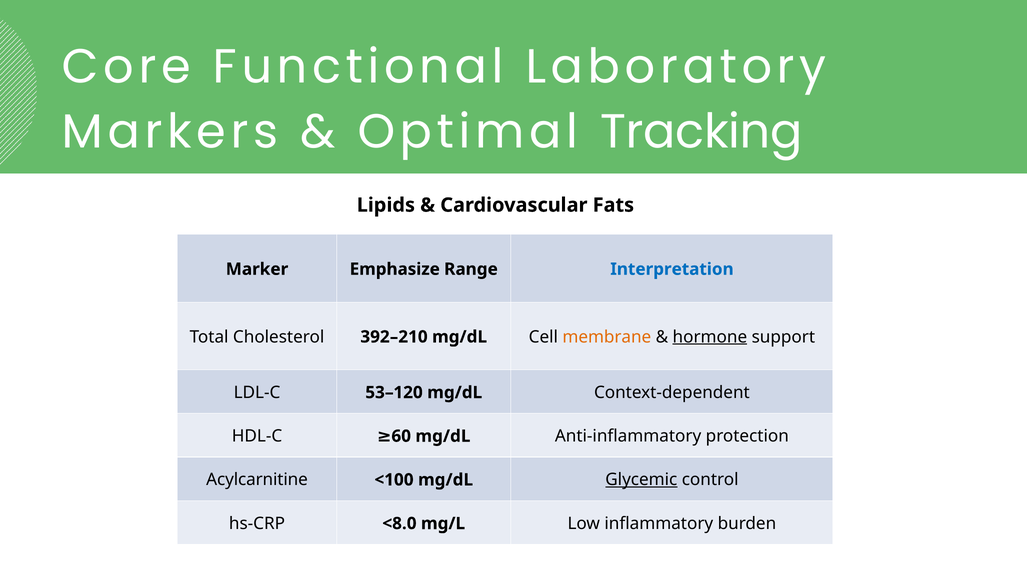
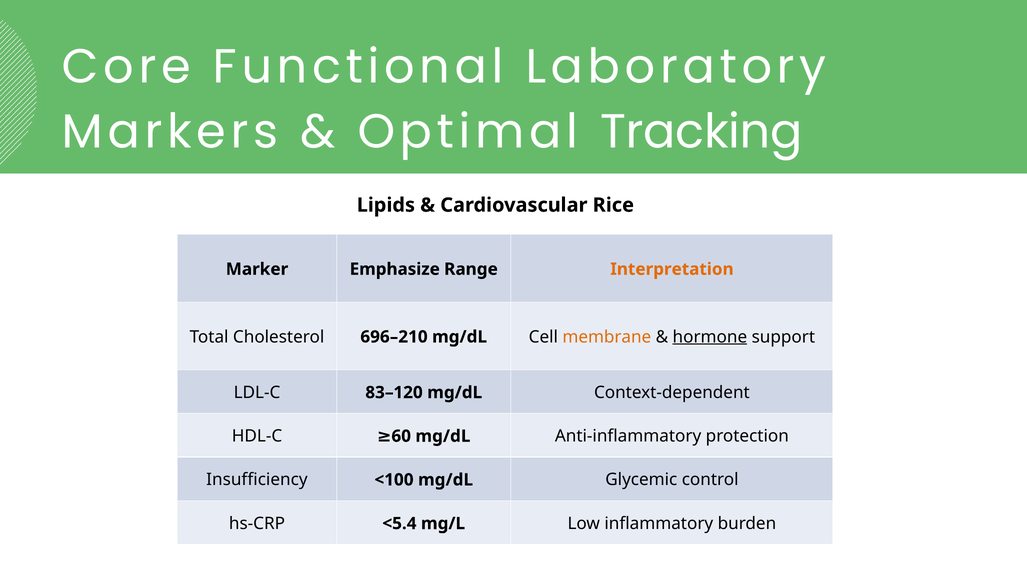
Fats: Fats -> Rice (613, 205)
Interpretation colour: blue -> orange (672, 269)
392–210: 392–210 -> 696–210 (394, 337)
53–120: 53–120 -> 83–120 (394, 392)
Acylcarnitine: Acylcarnitine -> Insufficiency (257, 480)
Glycemic underline: present -> none (641, 480)
<8.0: <8.0 -> <5.4 (399, 523)
